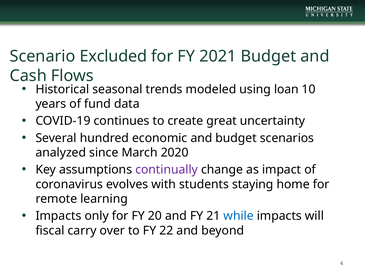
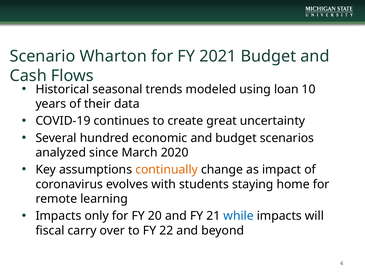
Excluded: Excluded -> Wharton (113, 56)
fund: fund -> their (98, 104)
continually colour: purple -> orange (167, 169)
